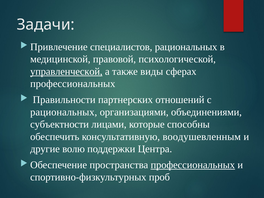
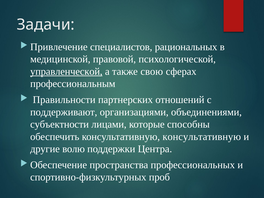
виды: виды -> свою (152, 71)
профессиональных: профессиональных -> профессиональным (73, 84)
рациональных: рациональных -> поддерживают (64, 112)
консультативную воодушевленным: воодушевленным -> консультативную (202, 137)
профессиональных underline: present -> none (193, 165)
